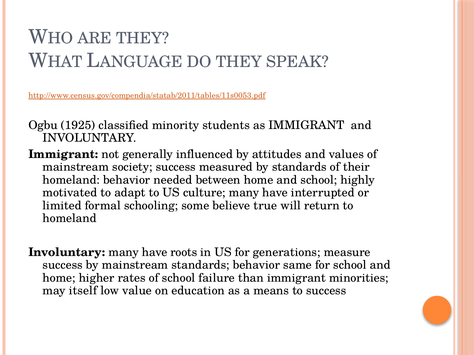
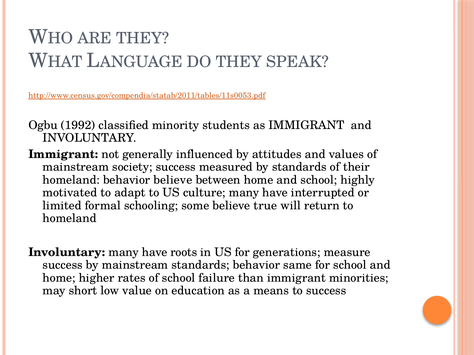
1925: 1925 -> 1992 (78, 125)
behavior needed: needed -> believe (173, 180)
itself: itself -> short (83, 291)
